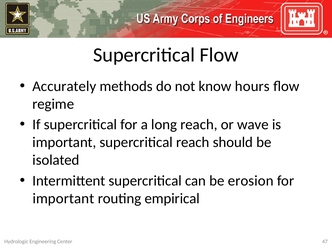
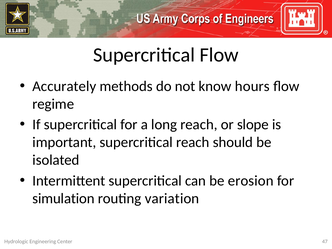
wave: wave -> slope (253, 125)
important: important -> simulation (63, 198)
empirical: empirical -> variation (172, 198)
